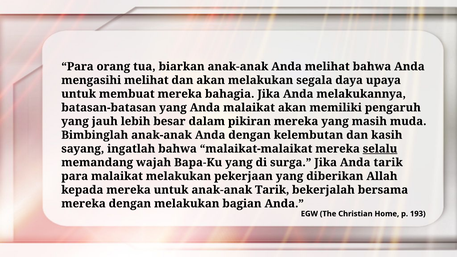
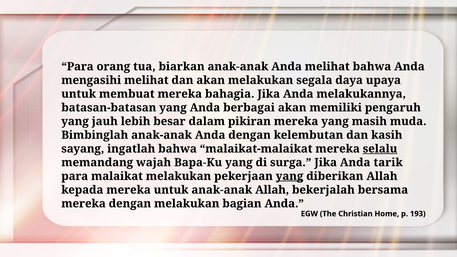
Anda malaikat: malaikat -> berbagai (249, 108)
yang underline: none -> present (290, 176)
anak-anak Tarik: Tarik -> Allah (272, 190)
